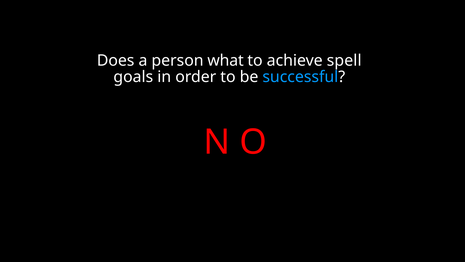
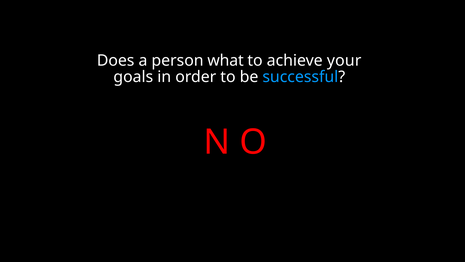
spell: spell -> your (344, 61)
